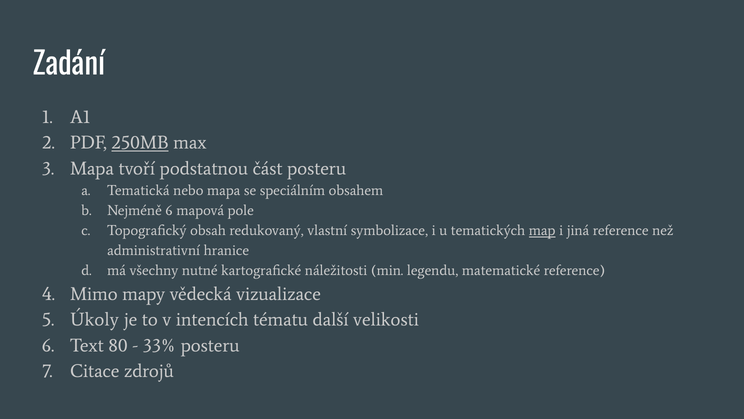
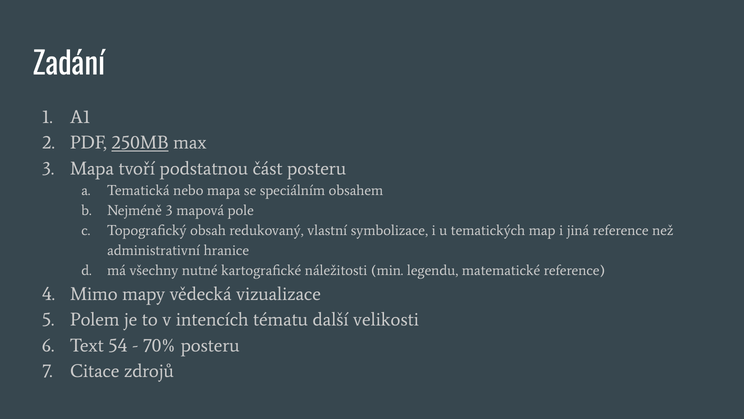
Nejméně 6: 6 -> 3 (169, 210)
map underline: present -> none (542, 230)
Úkoly: Úkoly -> Polem (95, 319)
80: 80 -> 54 (118, 345)
33%: 33% -> 70% (159, 345)
